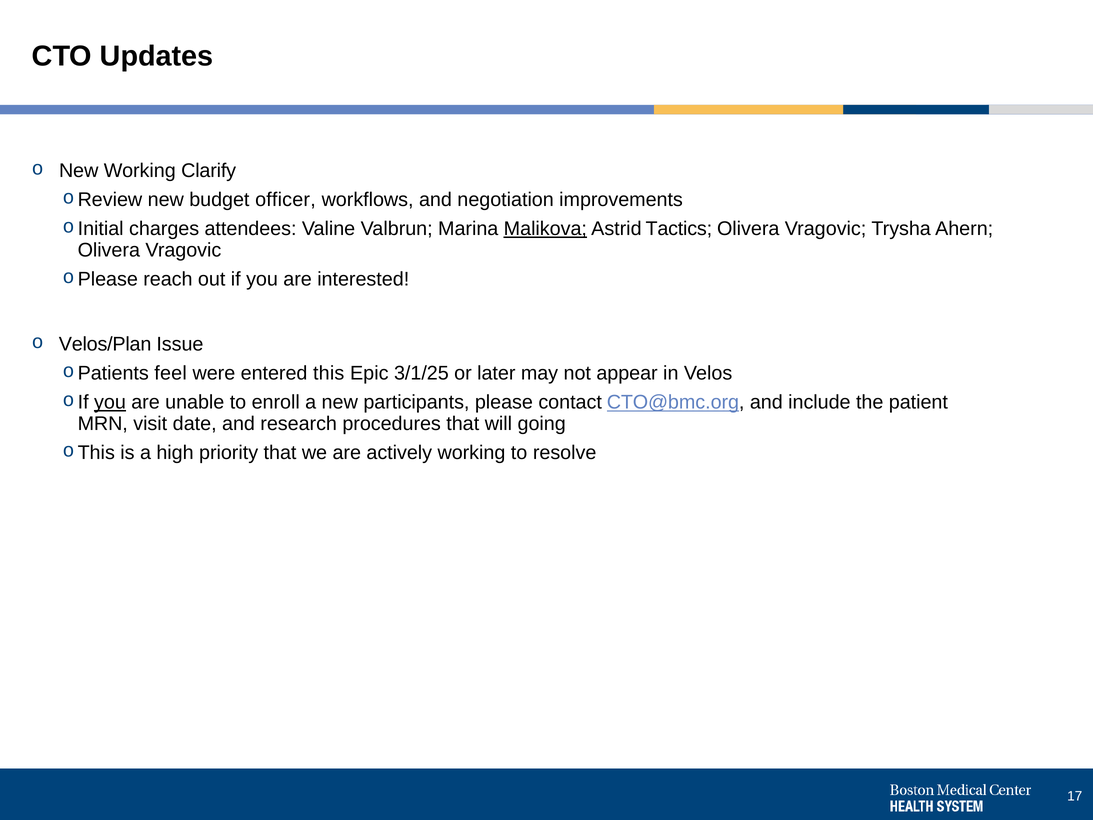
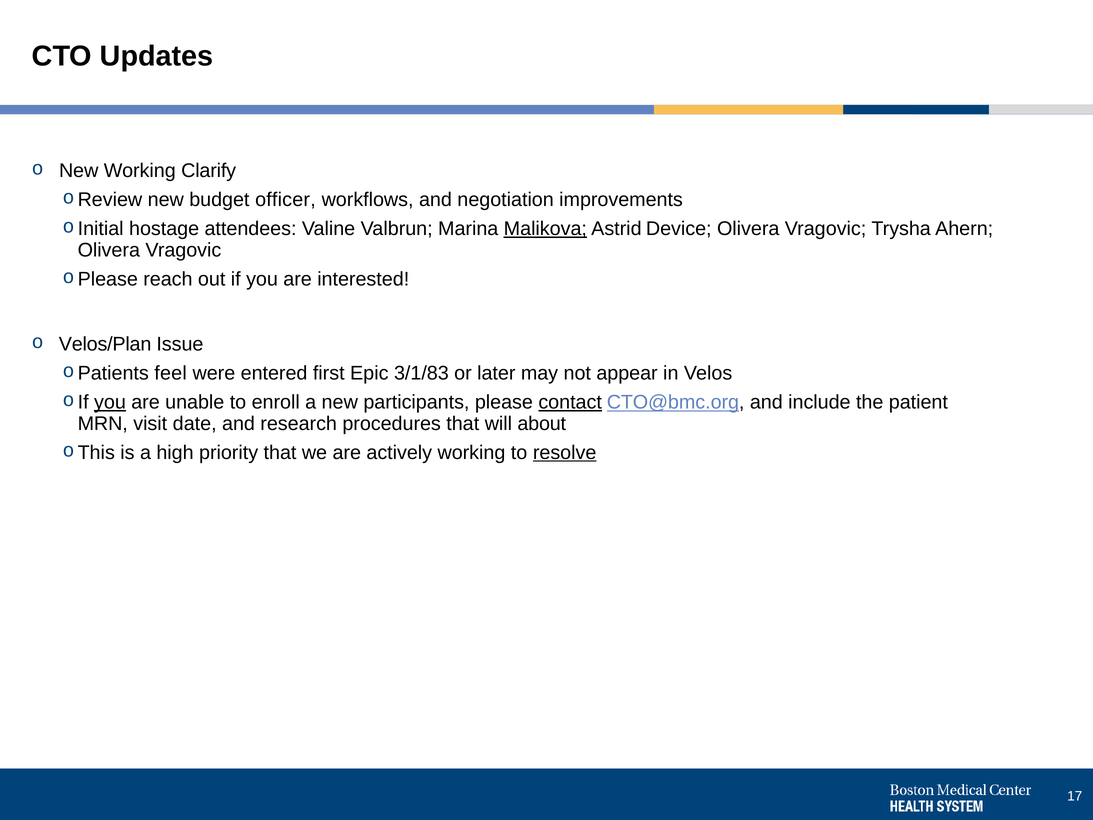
charges: charges -> hostage (164, 229)
Tactics: Tactics -> Device (679, 229)
this: this -> first (329, 373)
3/1/25: 3/1/25 -> 3/1/83 (421, 373)
contact underline: none -> present (570, 402)
going: going -> about (542, 424)
resolve underline: none -> present (565, 452)
